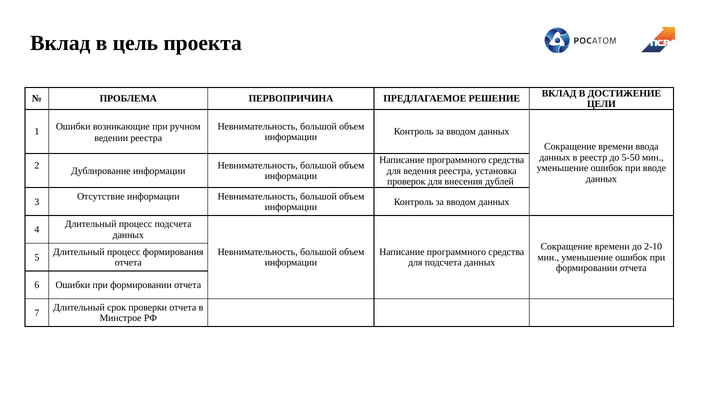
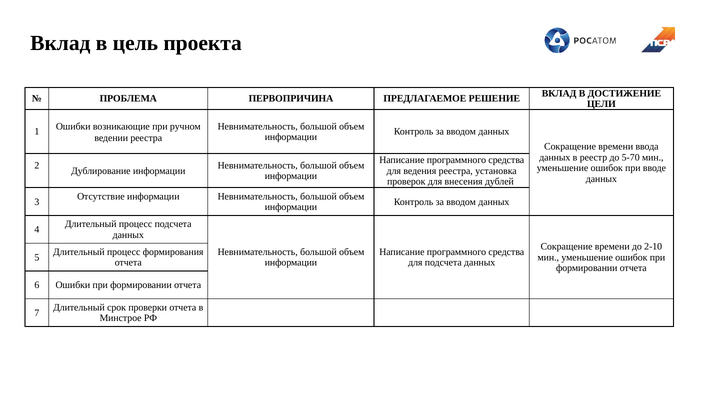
5-50: 5-50 -> 5-70 (631, 157)
